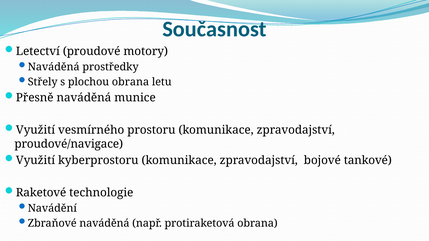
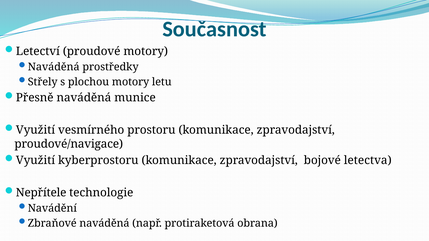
plochou obrana: obrana -> motory (131, 82)
tankové: tankové -> letectva (368, 160)
Raketové: Raketové -> Nepřítele (41, 193)
